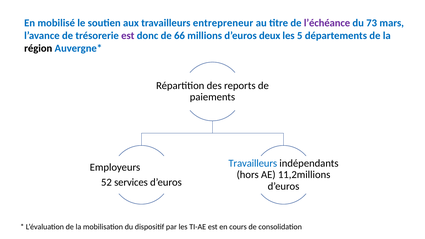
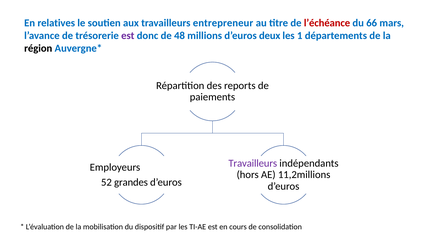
mobilisé: mobilisé -> relatives (56, 23)
l’échéance colour: purple -> red (327, 23)
73: 73 -> 66 (372, 23)
66: 66 -> 48 (180, 36)
5: 5 -> 1 (300, 36)
Travailleurs colour: blue -> purple (253, 163)
services: services -> grandes (131, 182)
